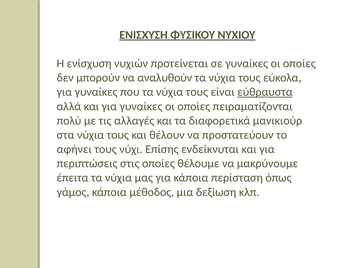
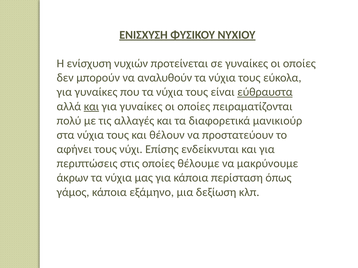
και underline: none -> present (91, 107)
έπειτα: έπειτα -> άκρων (73, 178)
μέθοδος: μέθοδος -> εξάμηνο (152, 192)
